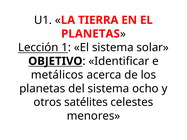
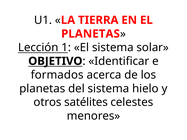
metálicos: metálicos -> formados (57, 75)
ocho: ocho -> hielo (145, 89)
